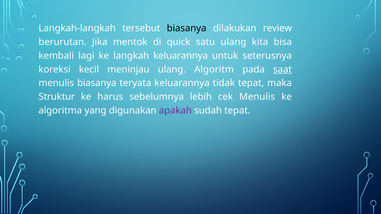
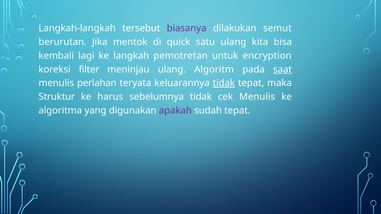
biasanya colour: black -> purple (187, 28)
review: review -> semut (277, 28)
langkah keluarannya: keluarannya -> pemotretan (181, 56)
seterusnya: seterusnya -> encryption (267, 56)
kecil: kecil -> filter (89, 69)
menulis biasanya: biasanya -> perlahan (97, 83)
tidak underline: none -> present (224, 83)
sebelumnya lebih: lebih -> tidak (201, 97)
